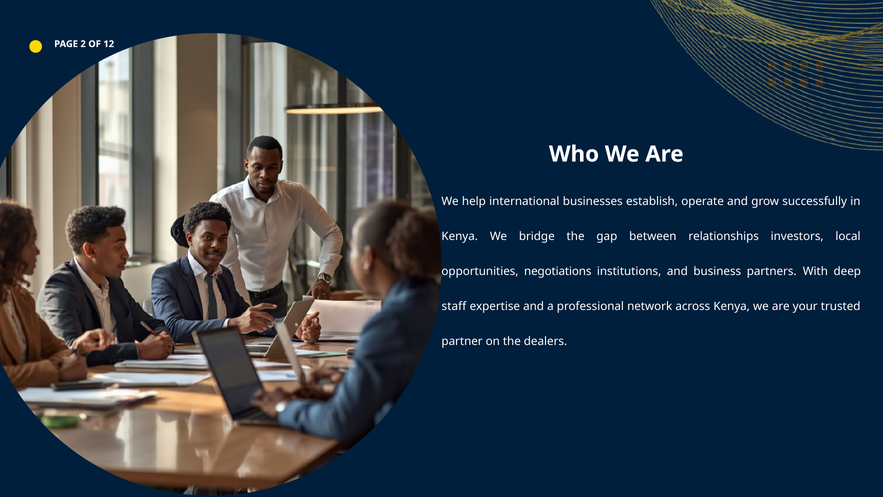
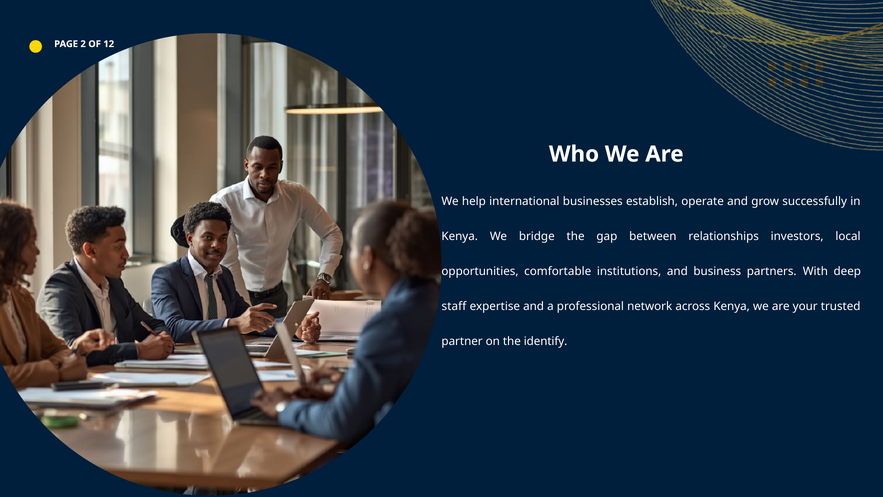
negotiations: negotiations -> comfortable (558, 271)
dealers: dealers -> identify (546, 341)
